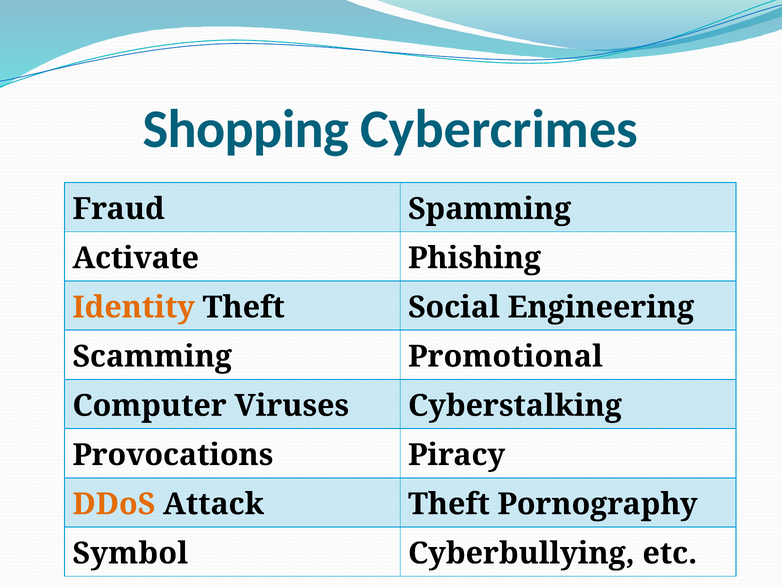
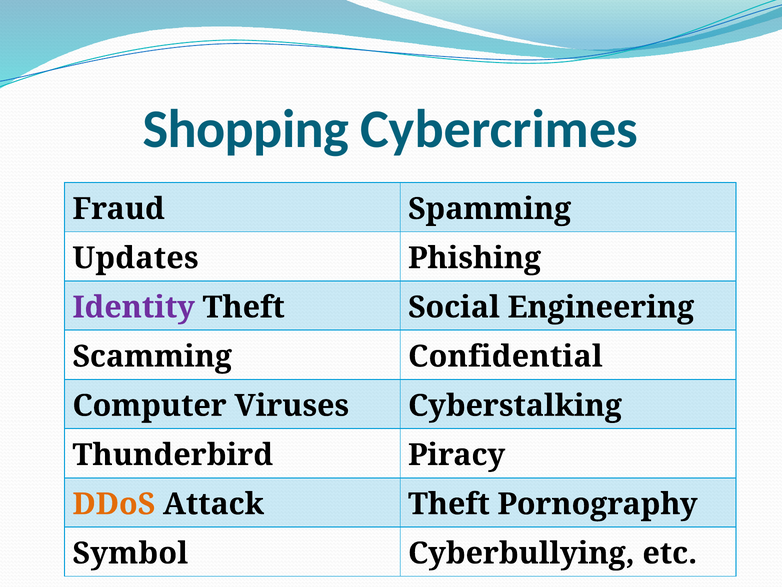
Activate: Activate -> Updates (136, 258)
Identity colour: orange -> purple (134, 307)
Promotional: Promotional -> Confidential (505, 356)
Provocations: Provocations -> Thunderbird (173, 455)
